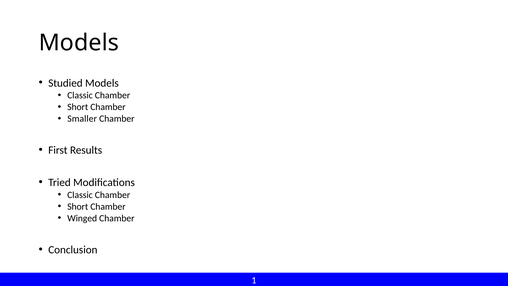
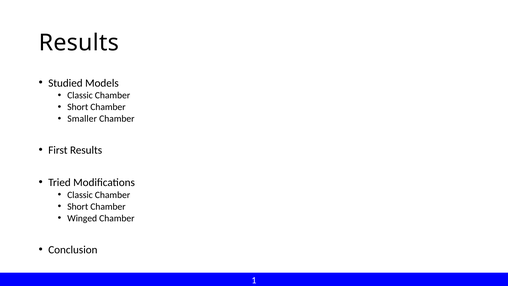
Models: Models -> Results (79, 43)
